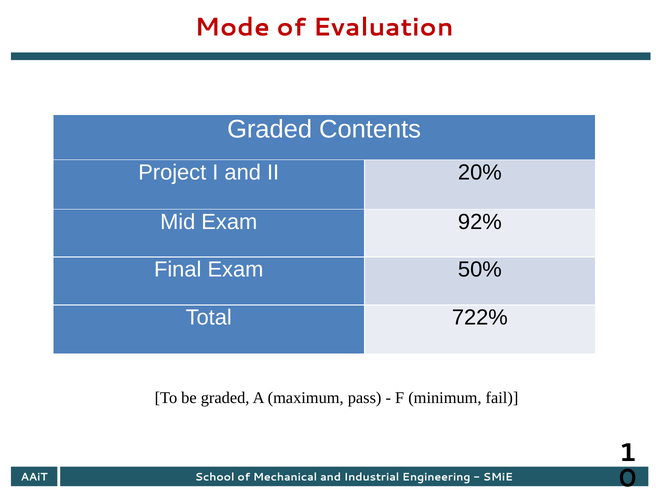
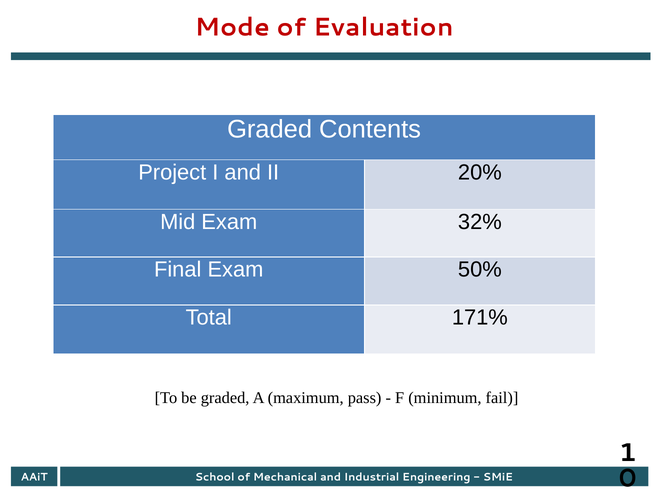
92%: 92% -> 32% (480, 222)
722%: 722% -> 171% (480, 318)
